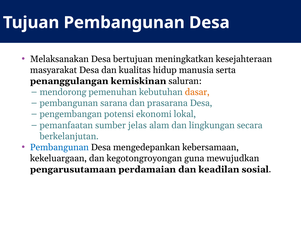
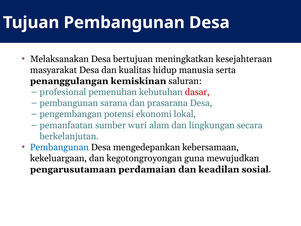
mendorong: mendorong -> profesional (63, 92)
dasar colour: orange -> red (197, 92)
jelas: jelas -> wuri (137, 125)
